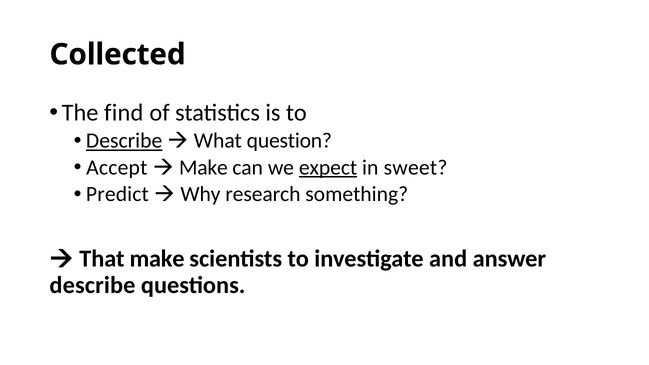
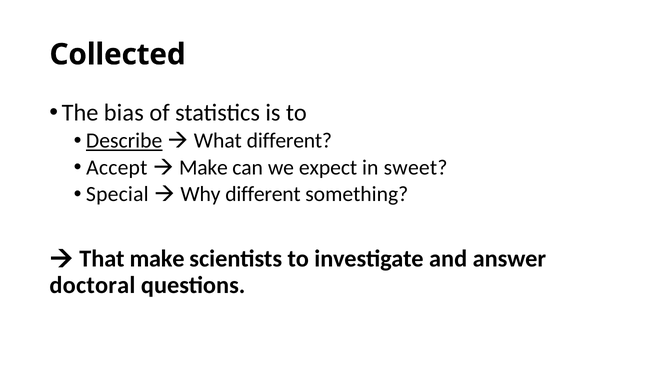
find: find -> bias (124, 113)
What question: question -> different (289, 141)
expect underline: present -> none (328, 168)
Predict: Predict -> Special (117, 194)
Why research: research -> different (263, 194)
describe: describe -> doctoral (92, 285)
